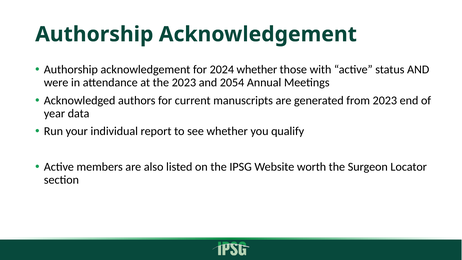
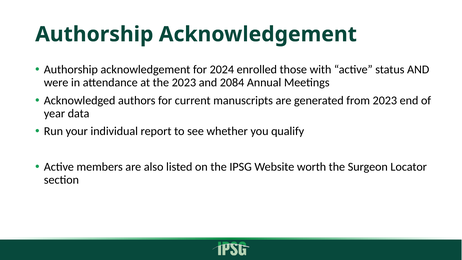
2024 whether: whether -> enrolled (257, 70)
2054: 2054 -> 2084 (232, 83)
